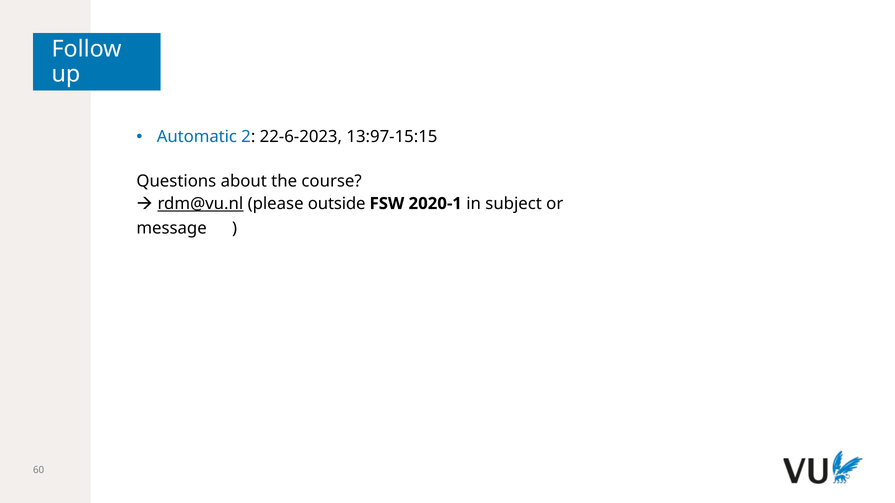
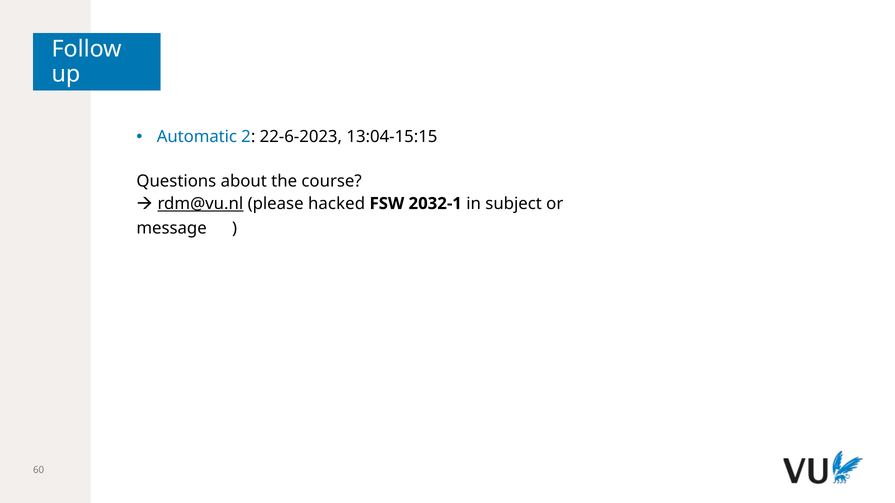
13:97-15:15: 13:97-15:15 -> 13:04-15:15 (392, 137)
outside: outside -> hacked (337, 204)
2020-1: 2020-1 -> 2032-1 (435, 204)
